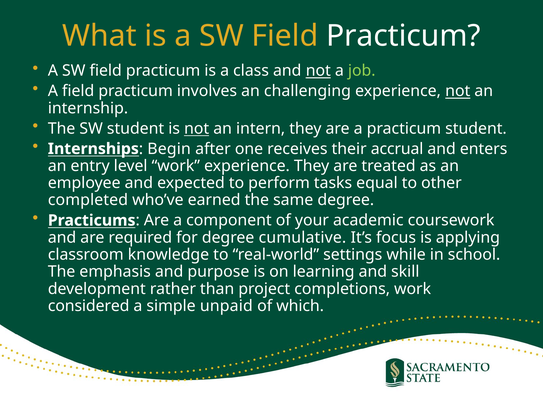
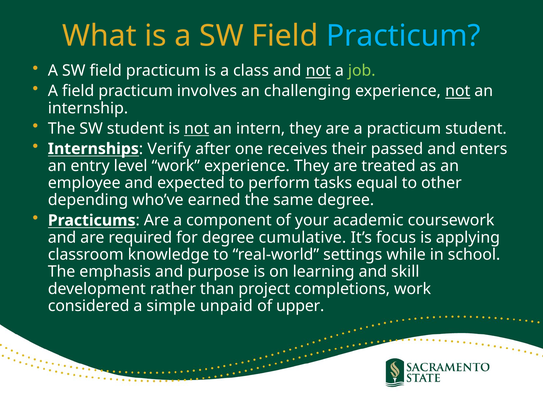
Practicum colour: white -> light blue (403, 36)
Begin: Begin -> Verify (169, 149)
accrual: accrual -> passed (397, 149)
completed: completed -> depending (88, 200)
which: which -> upper (300, 306)
